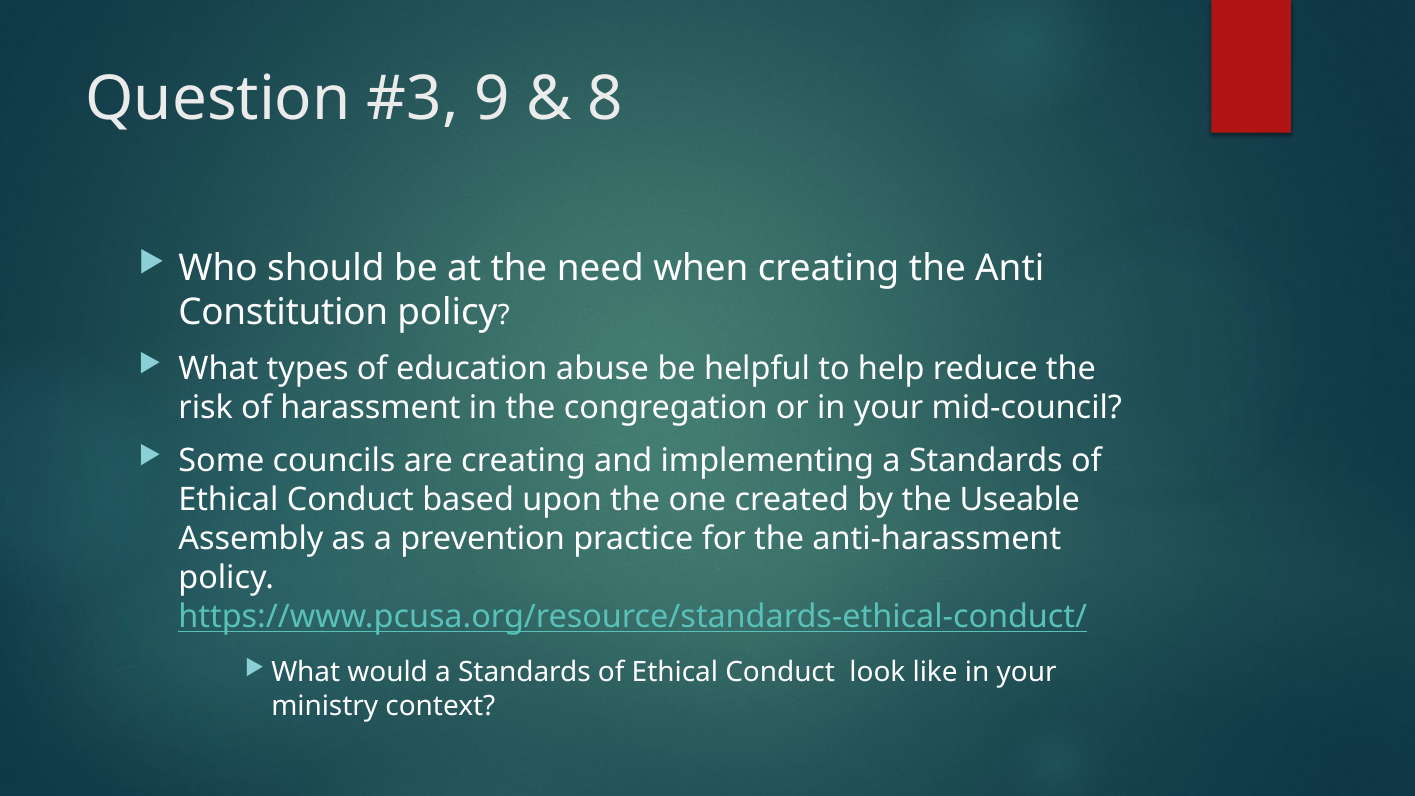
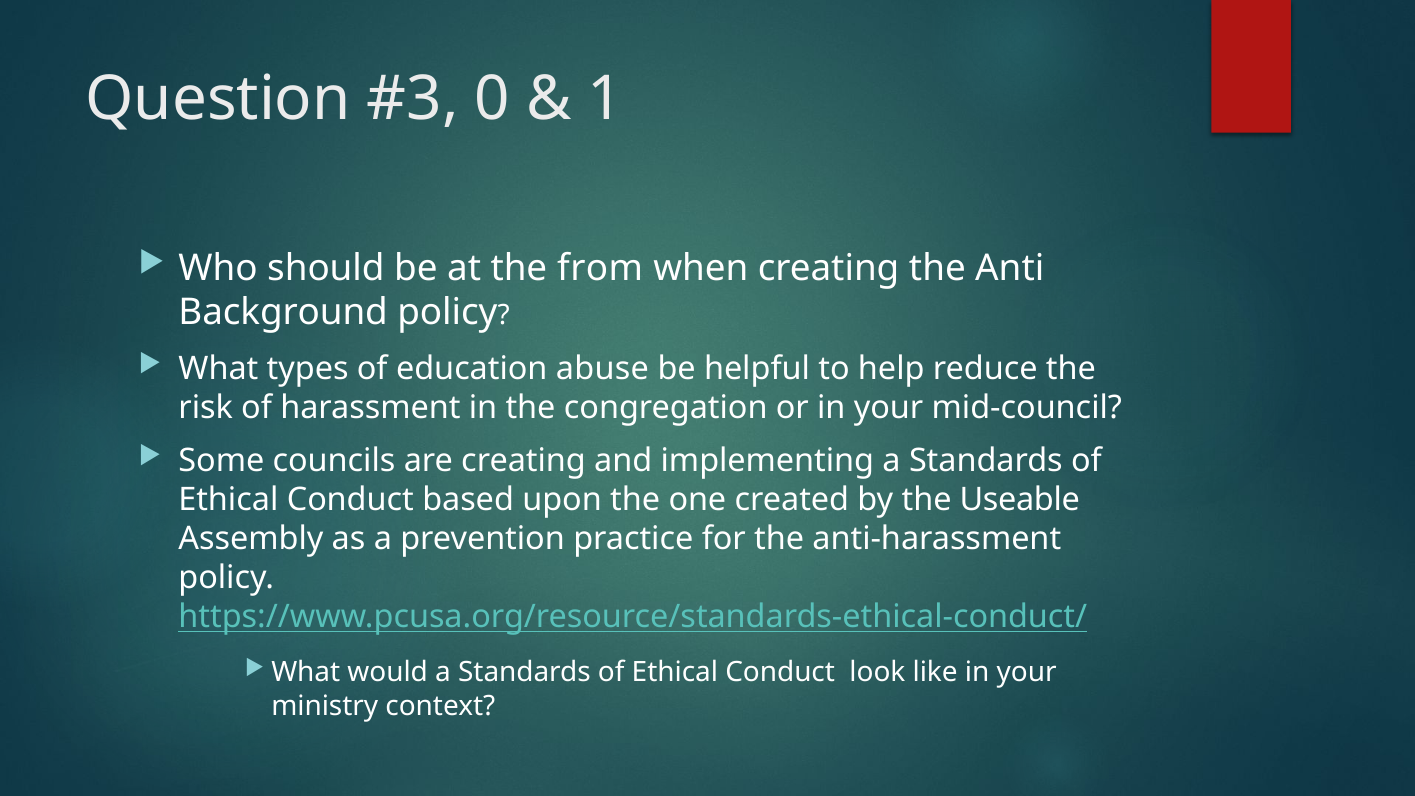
9: 9 -> 0 (493, 99)
8: 8 -> 1 (605, 99)
need: need -> from (600, 268)
Constitution: Constitution -> Background (283, 312)
